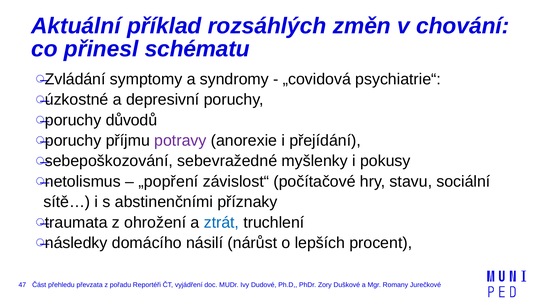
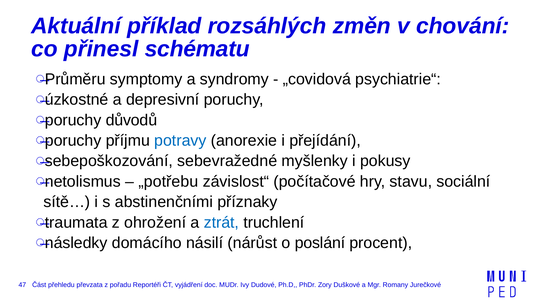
Zvládání: Zvládání -> Průměru (75, 79)
potravy colour: purple -> blue (180, 141)
„popření: „popření -> „potřebu (168, 182)
lepších: lepších -> poslání (320, 243)
